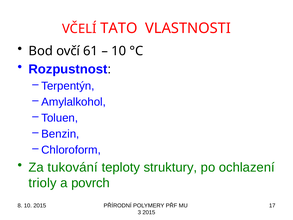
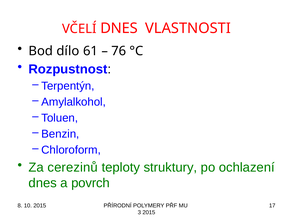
VČELÍ TATO: TATO -> DNES (119, 28)
ovčí: ovčí -> dílo (68, 51)
10: 10 -> 76 (119, 51)
tukování: tukování -> cerezinů (73, 167)
trioly: trioly -> dnes (43, 183)
